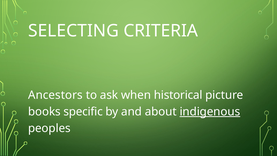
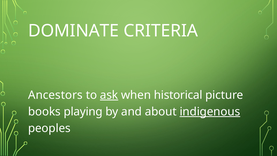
SELECTING: SELECTING -> DOMINATE (73, 31)
ask underline: none -> present (109, 95)
specific: specific -> playing (83, 112)
